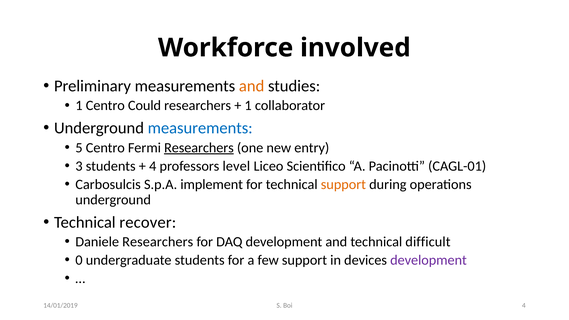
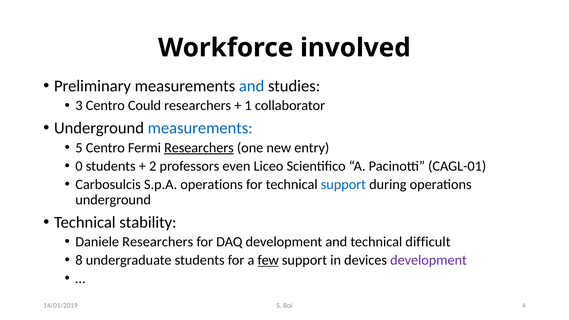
and colour: orange -> blue (252, 86)
1: 1 -> 3 (79, 106)
3: 3 -> 0 (79, 166)
4: 4 -> 2 (153, 166)
level: level -> even (236, 166)
S.p.A implement: implement -> operations (212, 184)
support colour: orange -> blue (343, 184)
recover: recover -> stability (148, 222)
0: 0 -> 8 (79, 260)
few underline: none -> present (268, 260)
